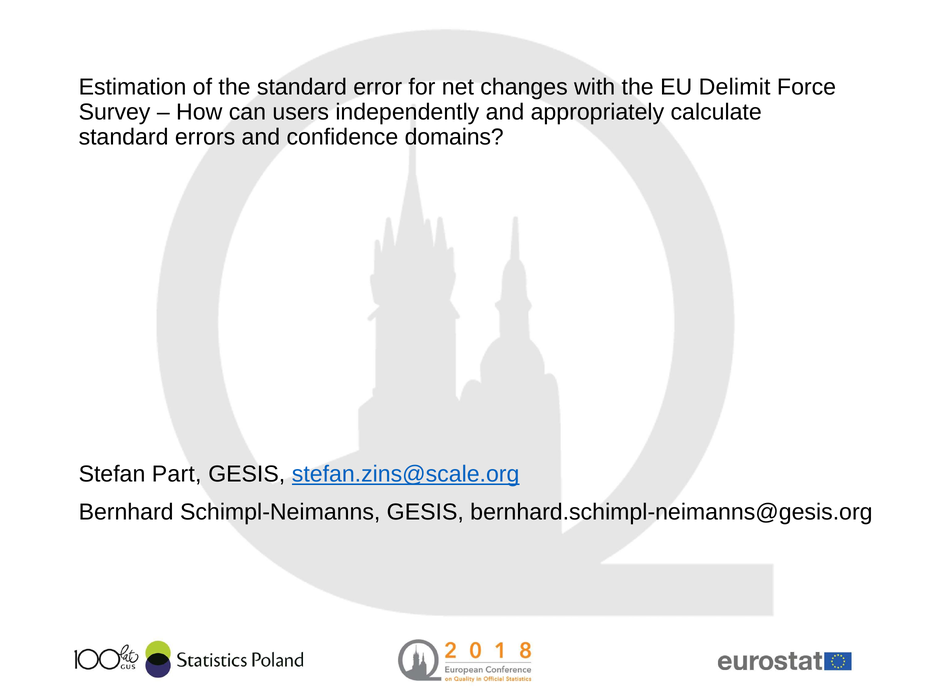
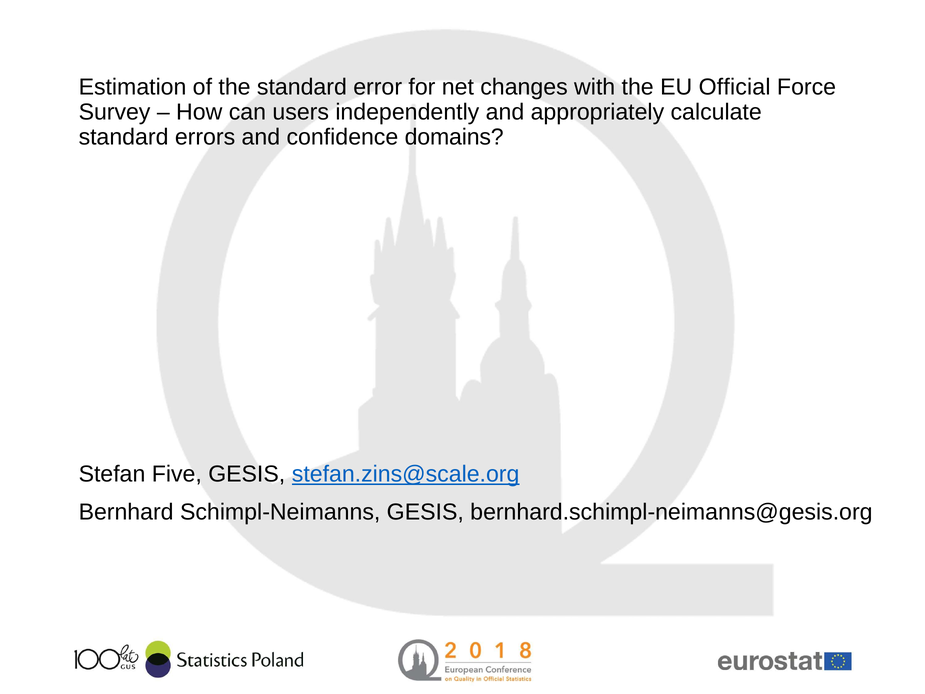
Delimit: Delimit -> Official (735, 87)
Part: Part -> Five (177, 474)
